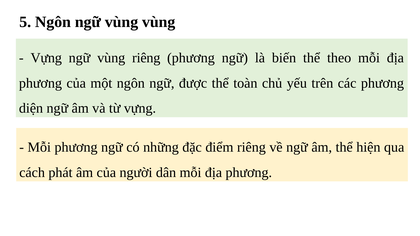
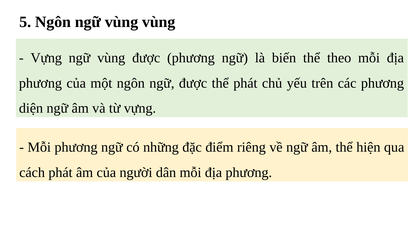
vùng riêng: riêng -> được (146, 58)
thể toàn: toàn -> phát (245, 83)
